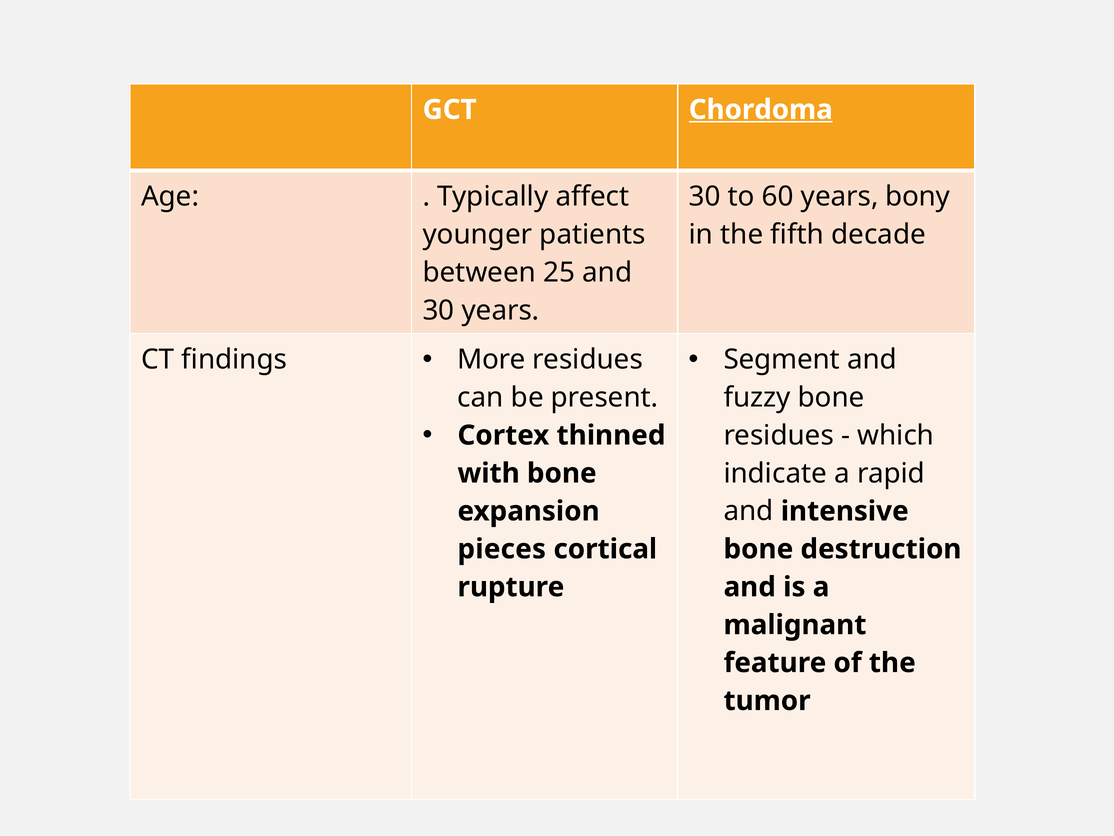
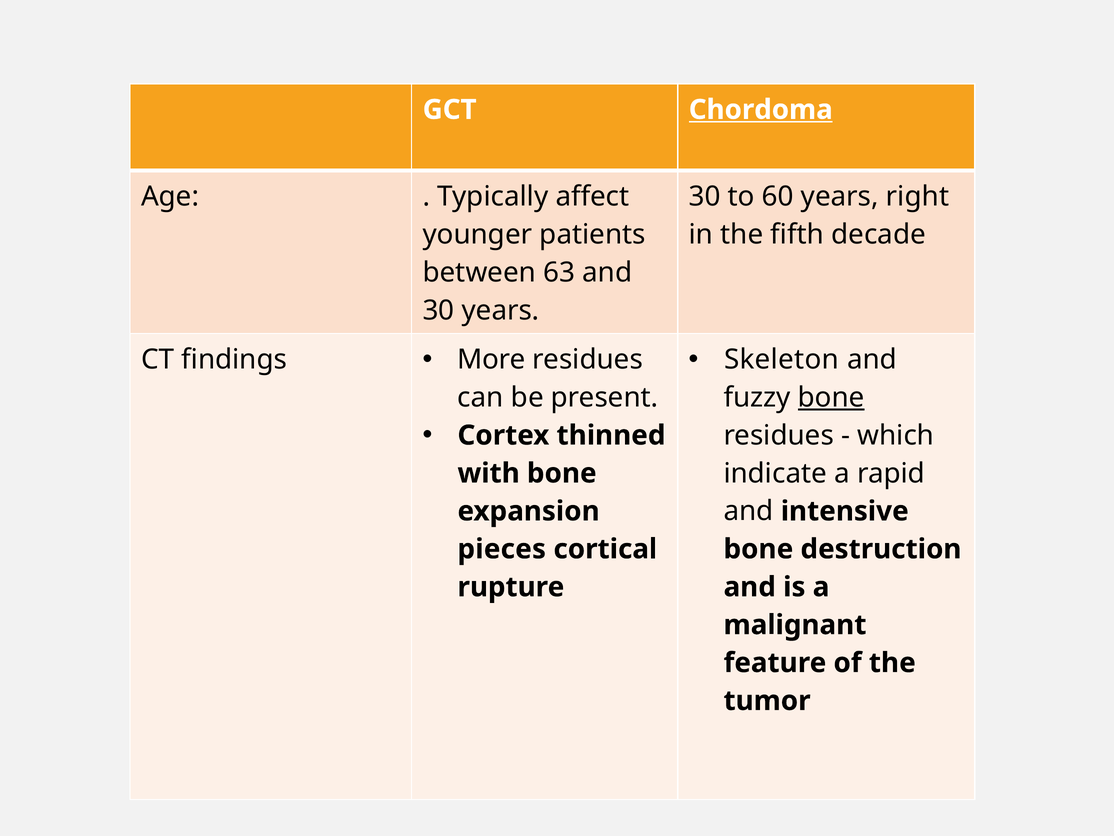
bony: bony -> right (918, 197)
25: 25 -> 63 (559, 272)
Segment: Segment -> Skeleton (782, 359)
bone underline: none -> present (831, 397)
